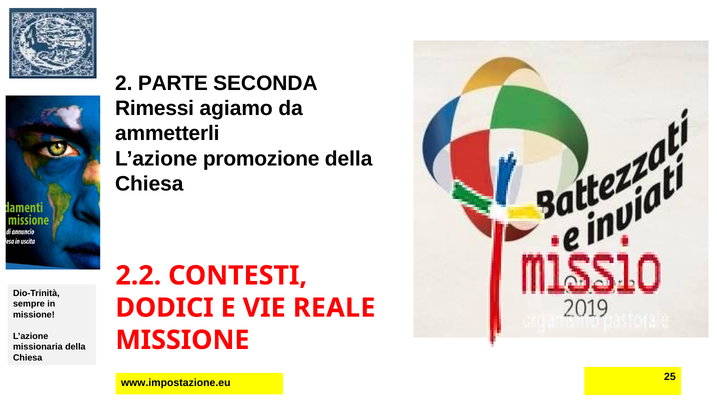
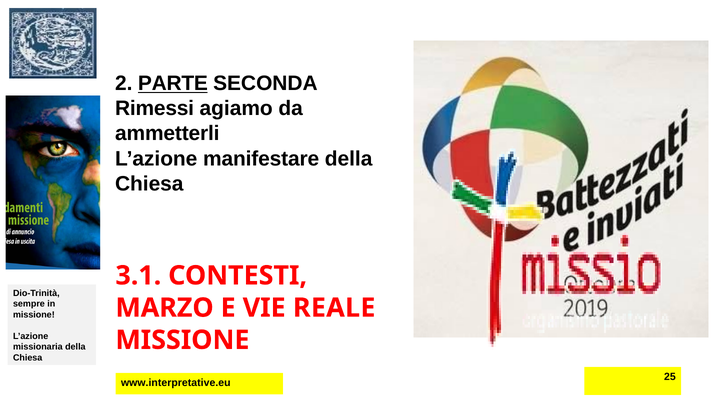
PARTE underline: none -> present (173, 83)
promozione: promozione -> manifestare (261, 159)
2.2: 2.2 -> 3.1 (138, 276)
DODICI: DODICI -> MARZO (165, 308)
www.impostazione.eu: www.impostazione.eu -> www.interpretative.eu (176, 383)
